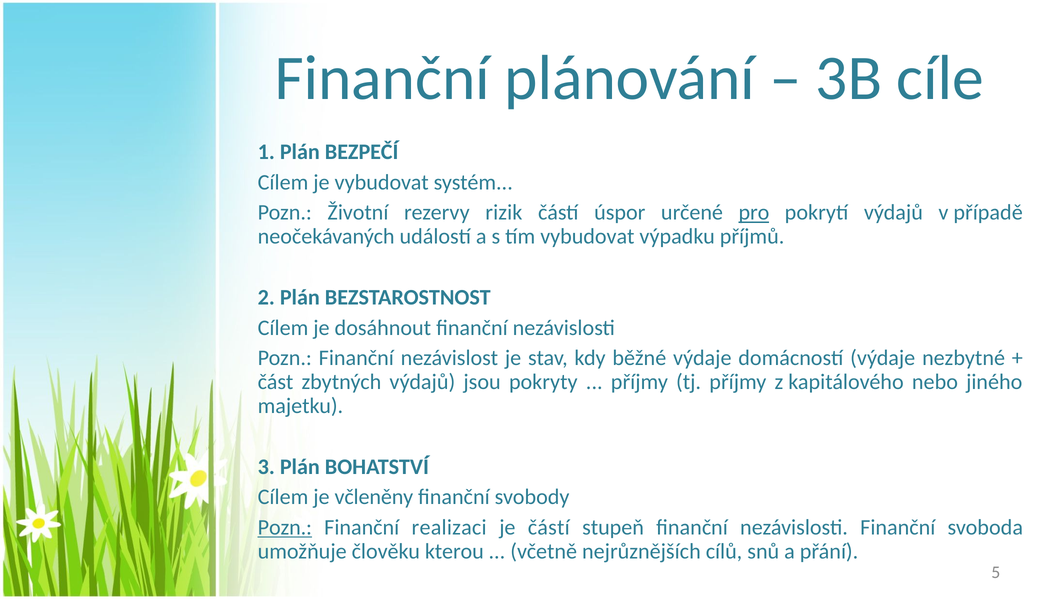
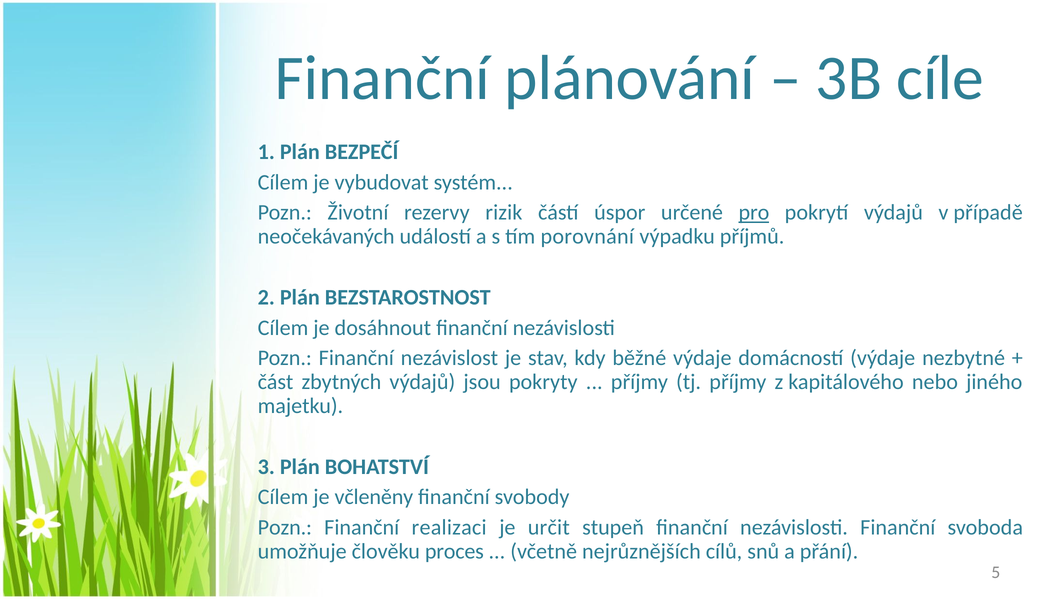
tím vybudovat: vybudovat -> porovnání (587, 236)
Pozn underline: present -> none (285, 527)
je částí: částí -> určit (549, 527)
kterou: kterou -> proces (454, 551)
